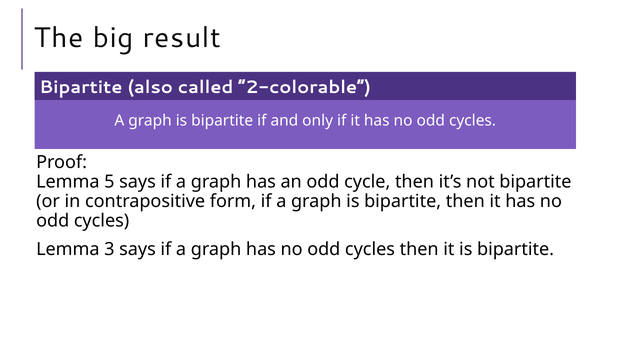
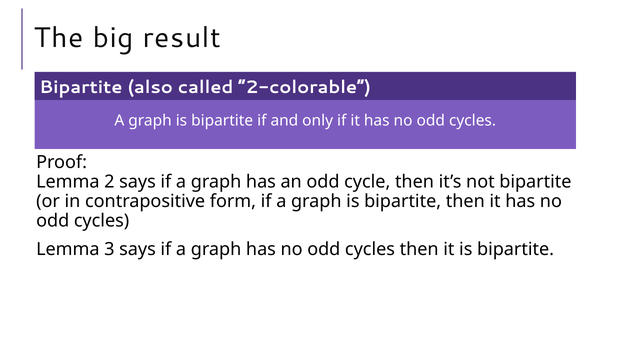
5: 5 -> 2 (109, 182)
